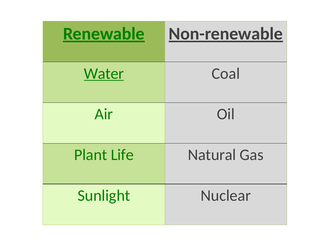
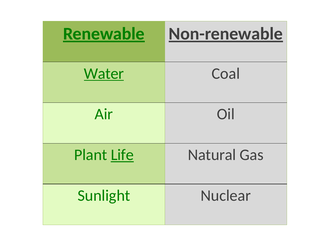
Life underline: none -> present (122, 155)
